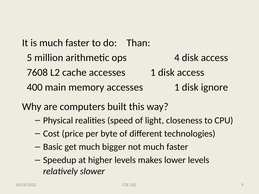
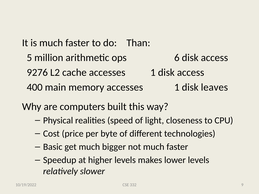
4: 4 -> 6 (177, 58)
7608: 7608 -> 9276 (37, 72)
ignore: ignore -> leaves (214, 87)
